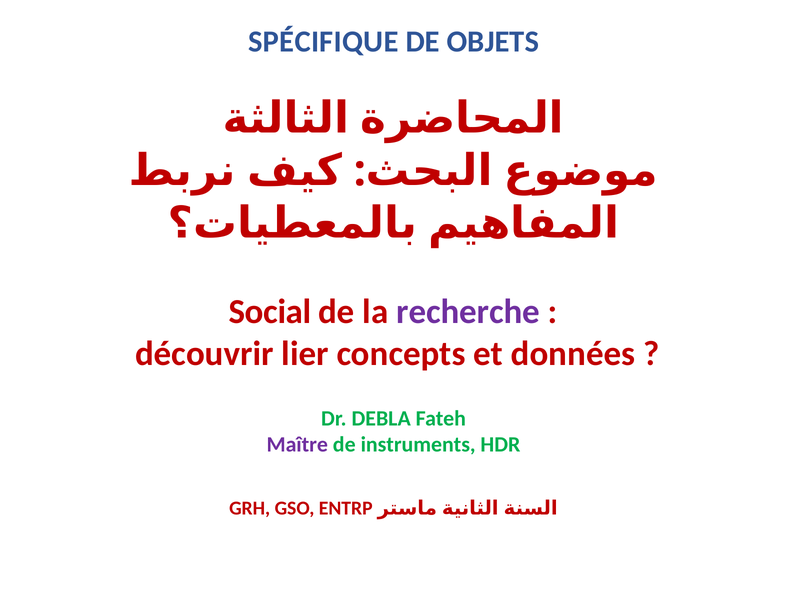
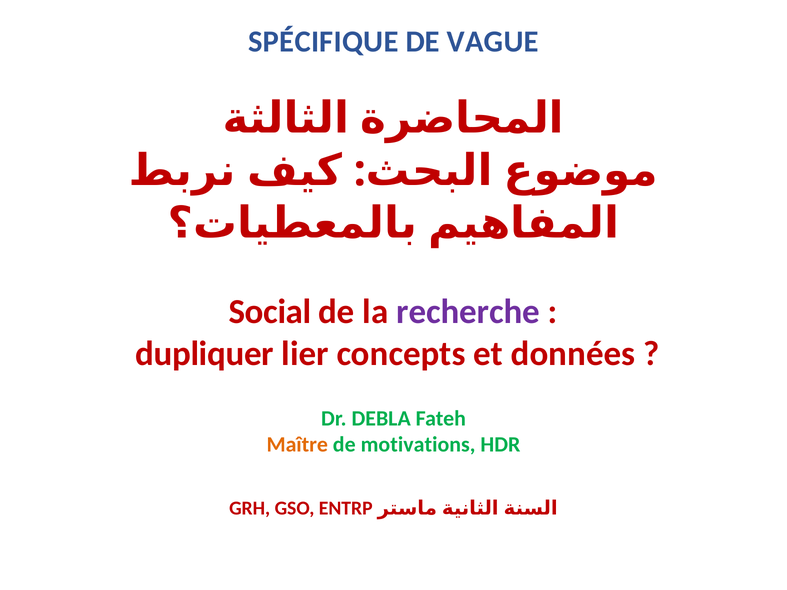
OBJETS: OBJETS -> VAGUE (493, 41)
découvrir: découvrir -> dupliquer (204, 354)
Maître colour: purple -> orange (297, 445)
instruments: instruments -> motivations (418, 445)
